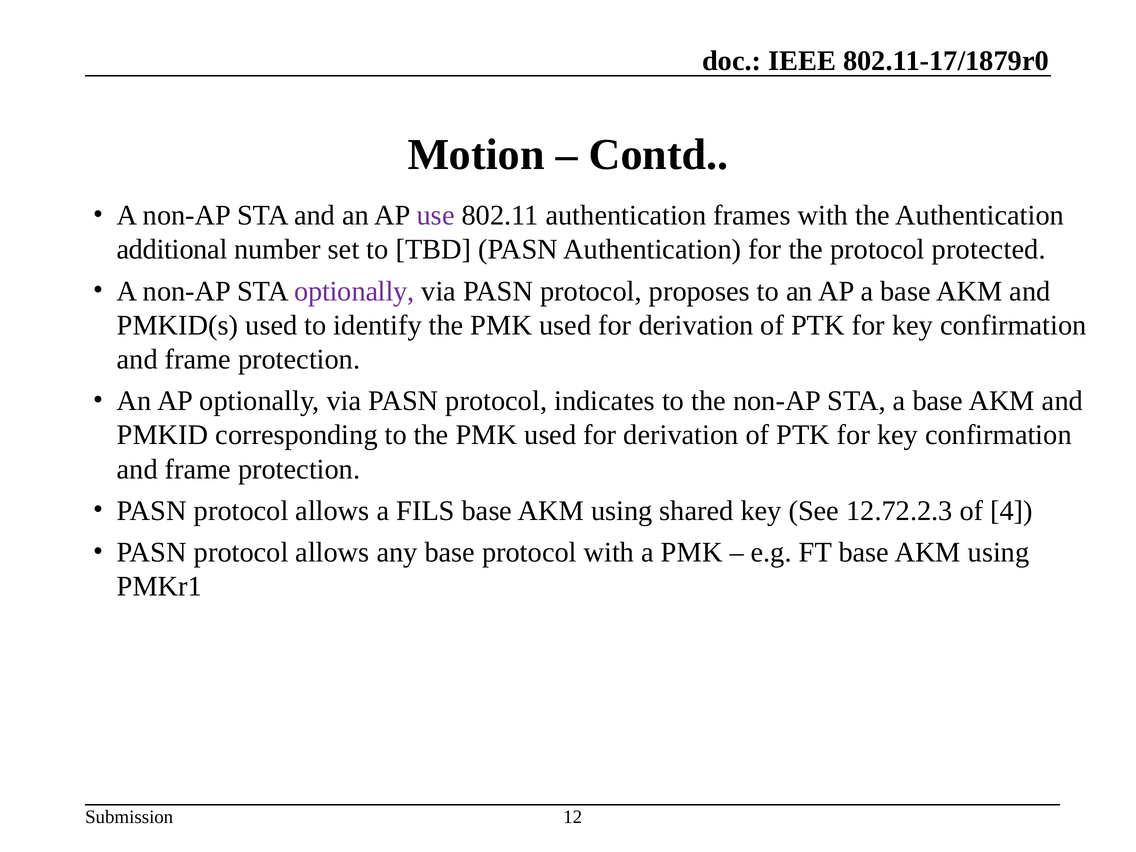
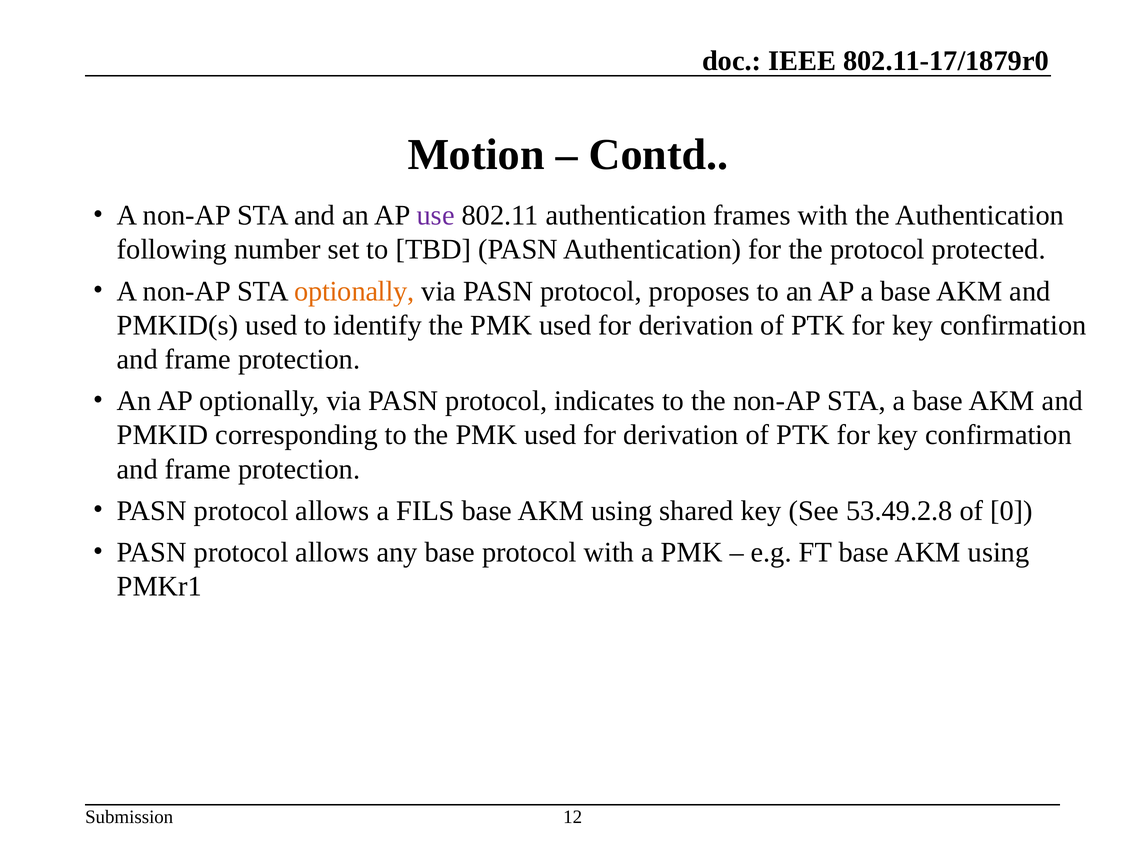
additional: additional -> following (172, 250)
optionally colour: purple -> orange (354, 291)
12.72.2.3: 12.72.2.3 -> 53.49.2.8 (899, 511)
4: 4 -> 0 (1012, 511)
